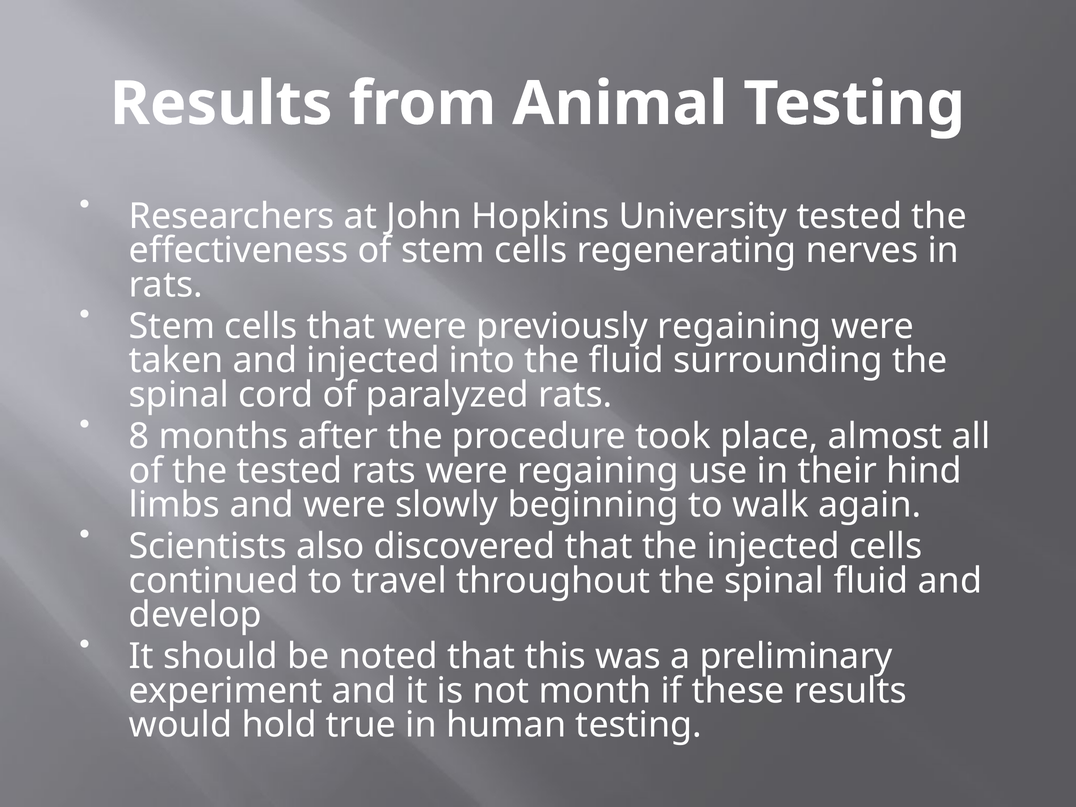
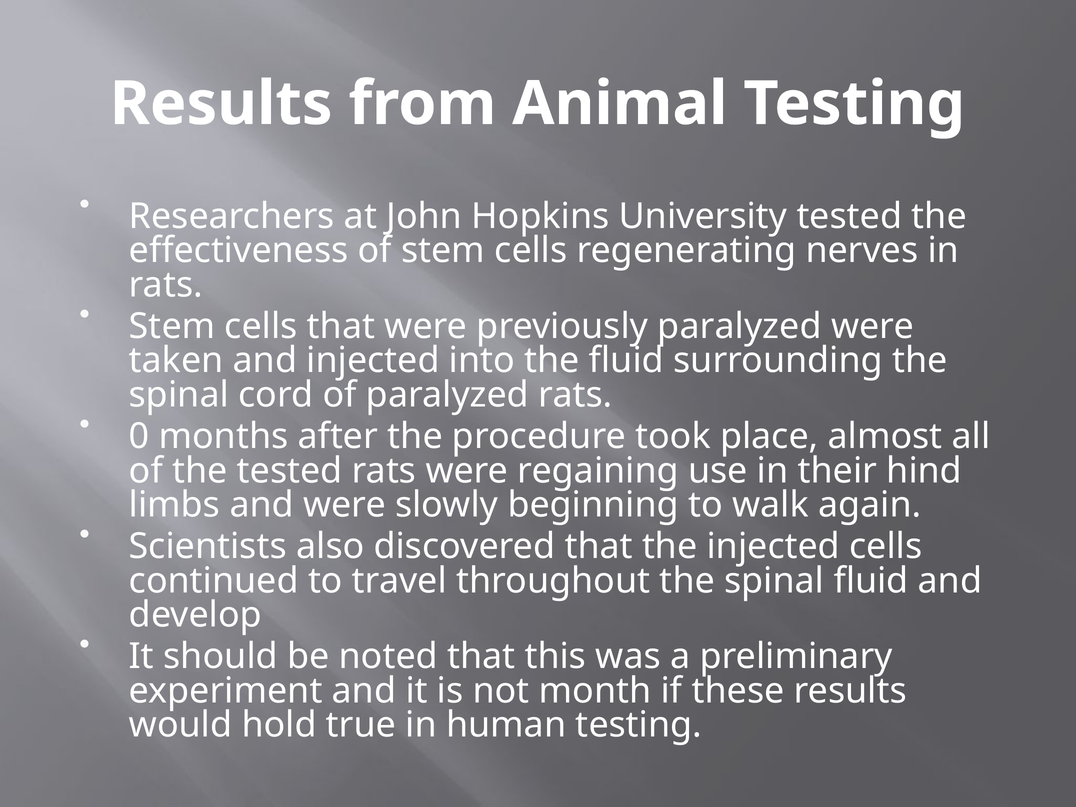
previously regaining: regaining -> paralyzed (740, 326)
8: 8 -> 0 (139, 436)
